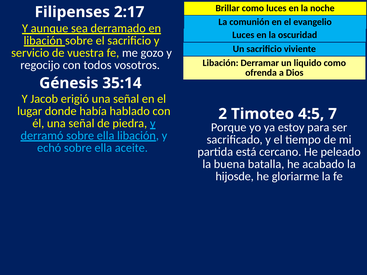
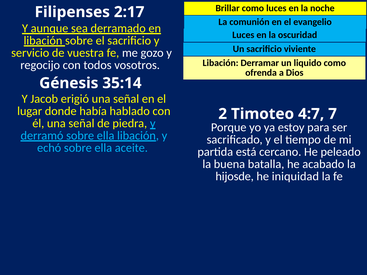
4:5: 4:5 -> 4:7 (311, 114)
gloriarme: gloriarme -> iniquidad (295, 177)
